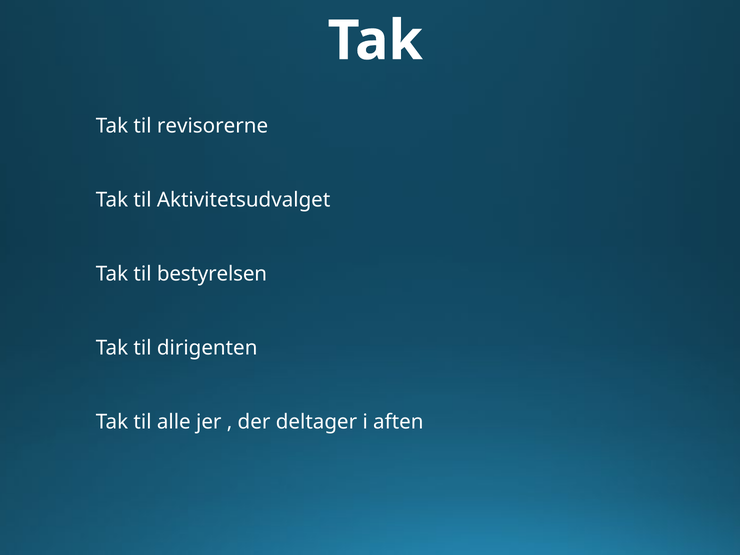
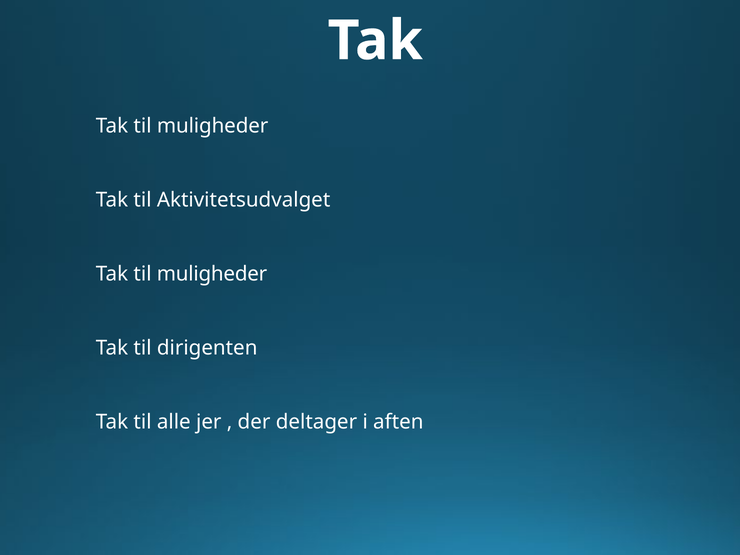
revisorerne: revisorerne -> muligheder (213, 126)
bestyrelsen: bestyrelsen -> muligheder (212, 274)
